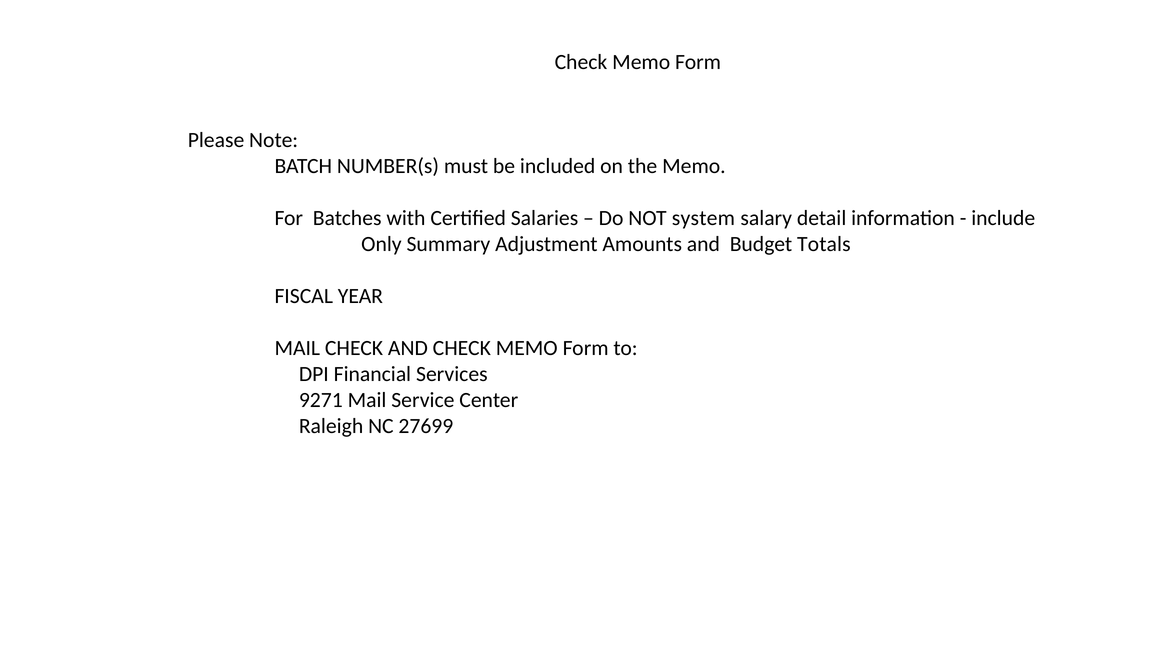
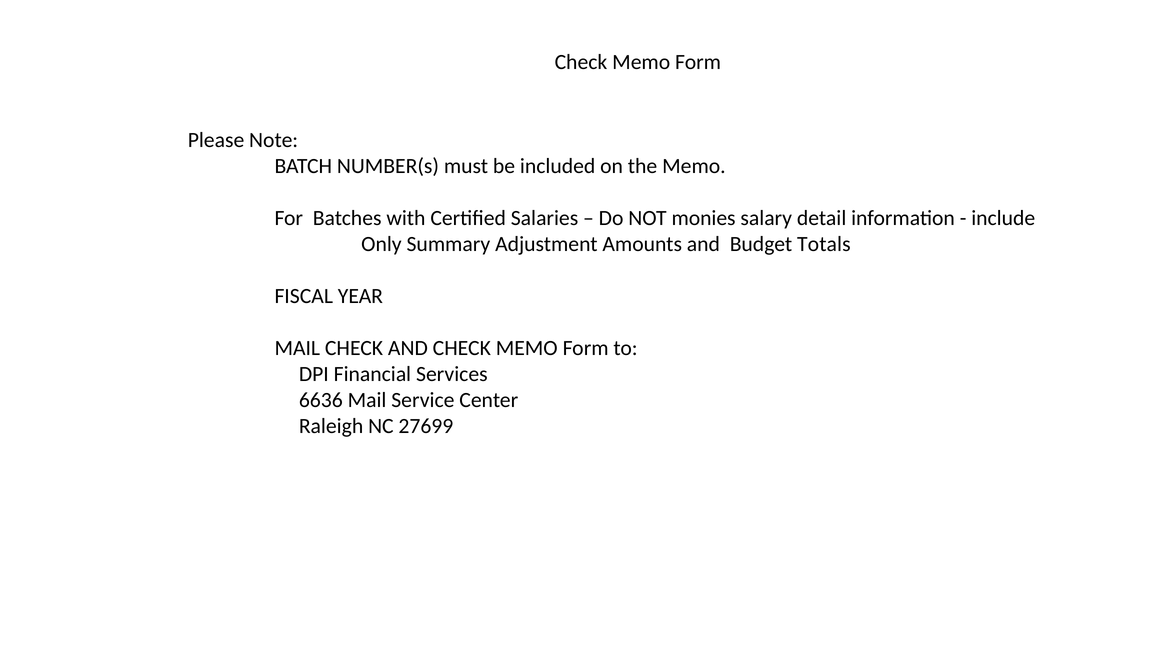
system: system -> monies (704, 218)
9271: 9271 -> 6636 (321, 400)
